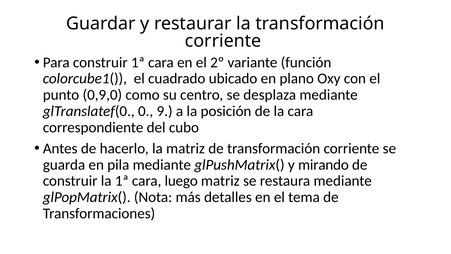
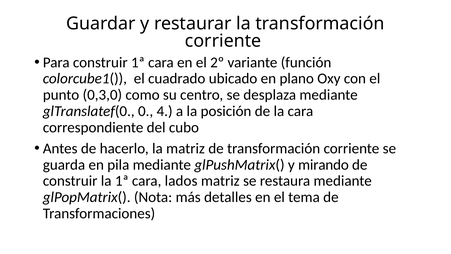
0,9,0: 0,9,0 -> 0,3,0 (102, 95)
9: 9 -> 4 (165, 111)
luego: luego -> lados (181, 181)
